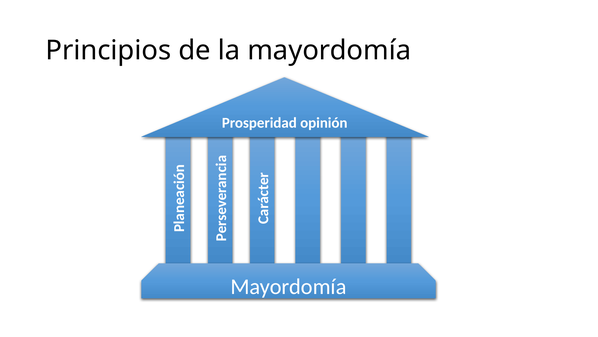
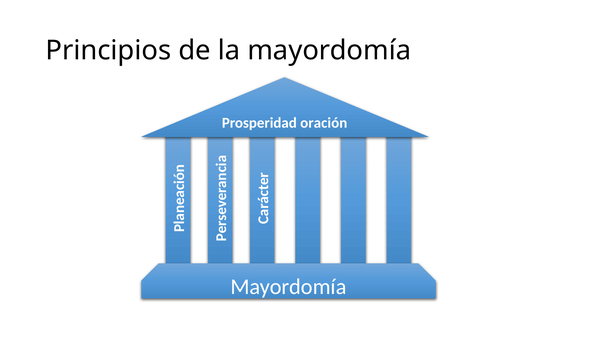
opinión: opinión -> oración (324, 123)
